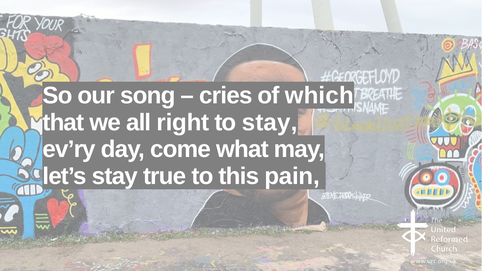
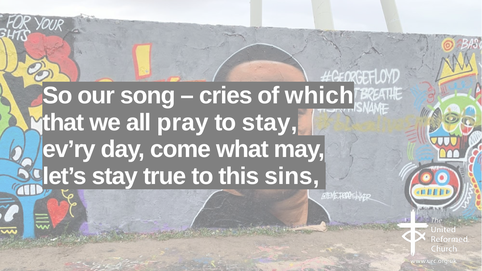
right: right -> pray (183, 122)
pain: pain -> sins (292, 176)
